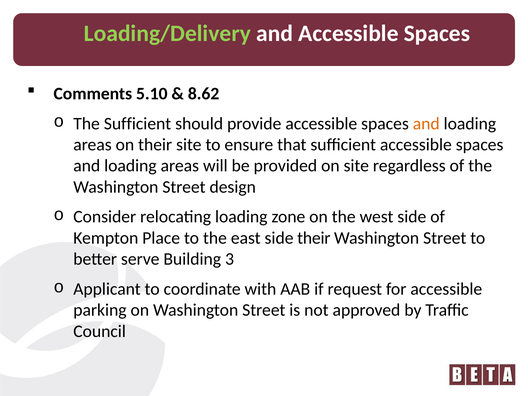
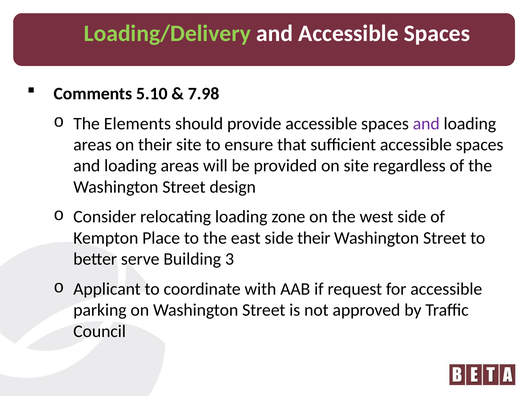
8.62: 8.62 -> 7.98 (204, 94)
The Sufficient: Sufficient -> Elements (137, 124)
and colour: orange -> purple (426, 124)
